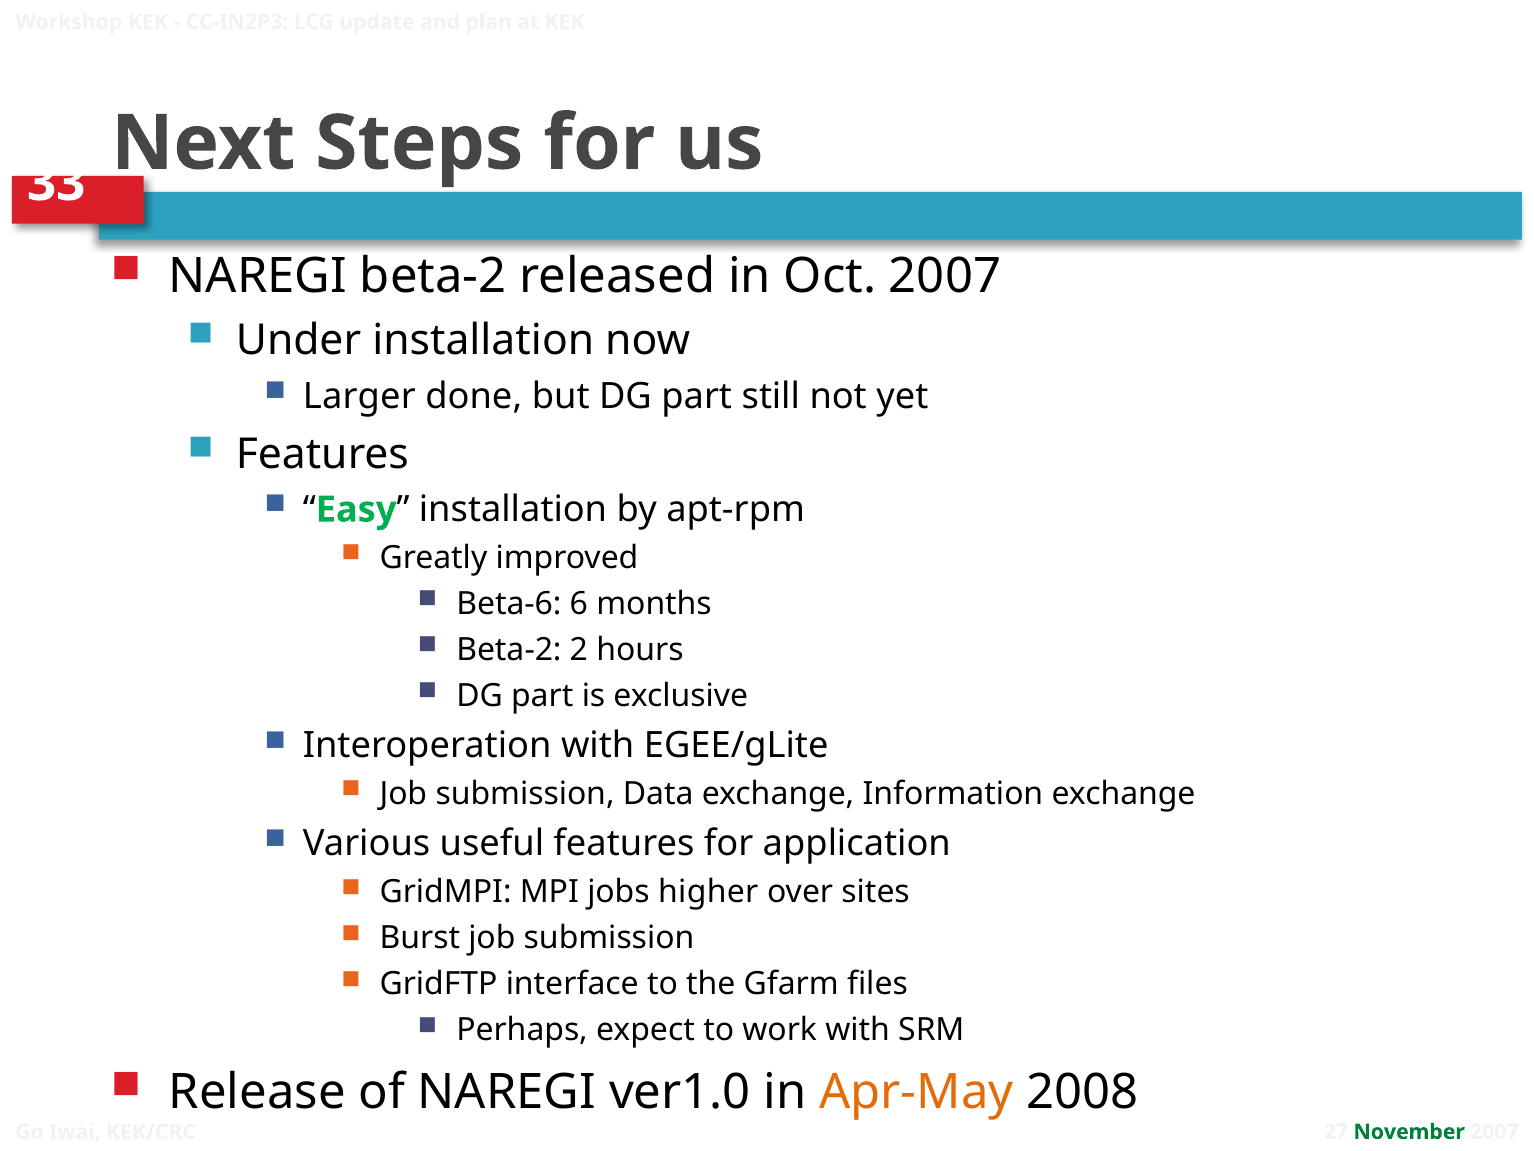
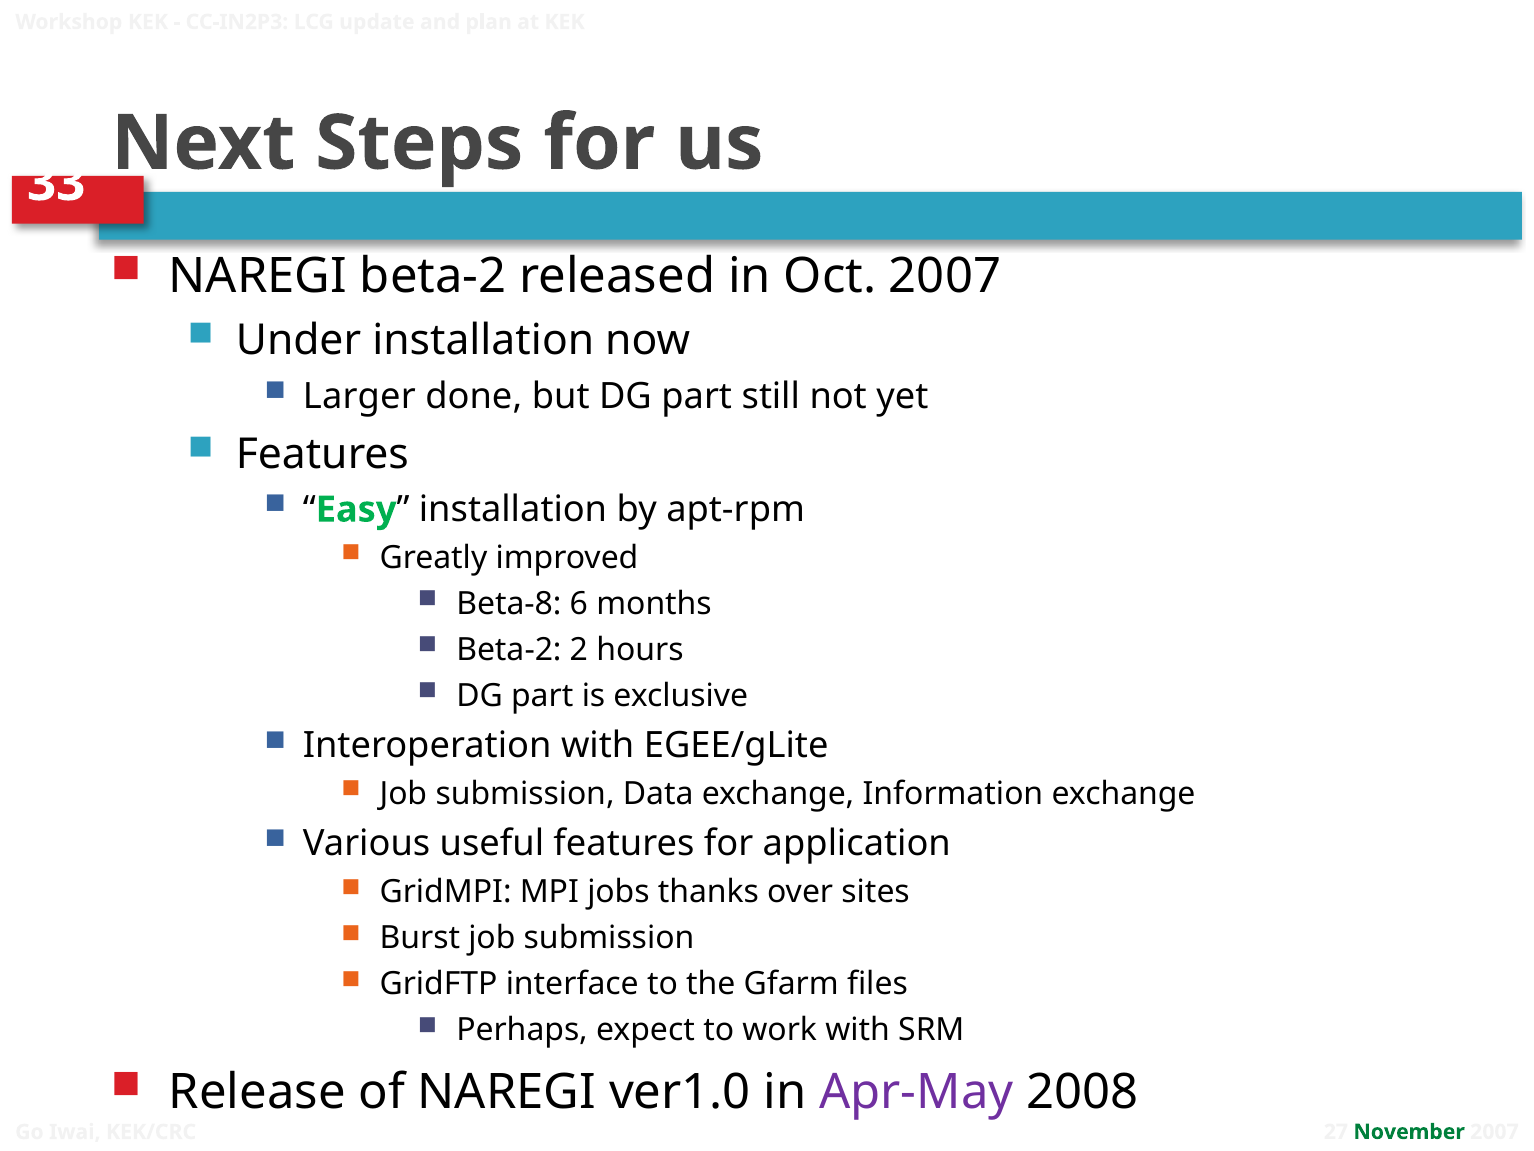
Beta-6: Beta-6 -> Beta-8 (509, 604)
higher: higher -> thanks (708, 892)
Apr-May colour: orange -> purple (916, 1092)
